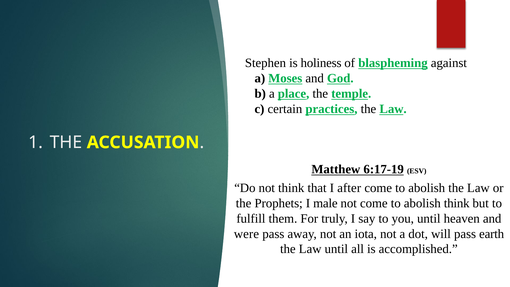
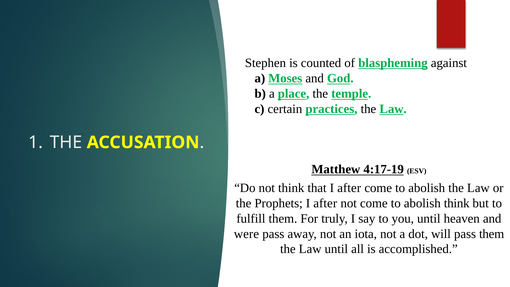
holiness: holiness -> counted (321, 63)
6:17-19: 6:17-19 -> 4:17-19 (384, 169)
Prophets I male: male -> after (325, 203)
pass earth: earth -> them (492, 234)
